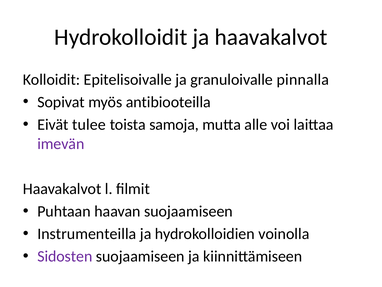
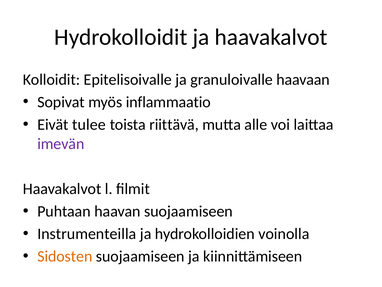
pinnalla: pinnalla -> haavaan (303, 79)
antibiooteilla: antibiooteilla -> inflammaatio (168, 102)
samoja: samoja -> riittävä (174, 124)
Sidosten colour: purple -> orange (65, 256)
